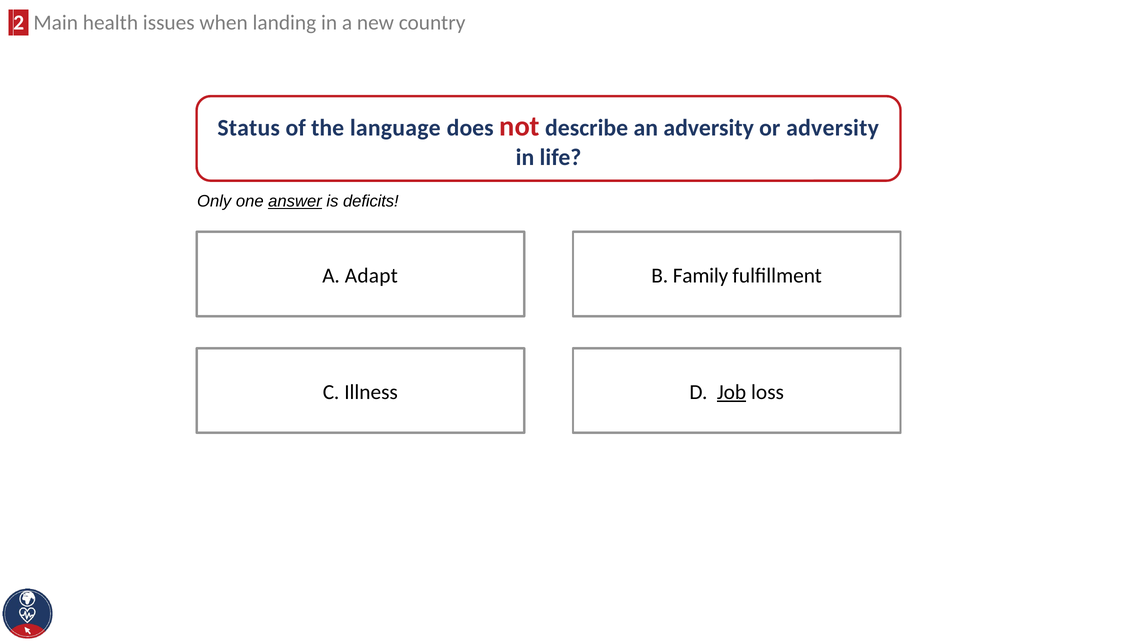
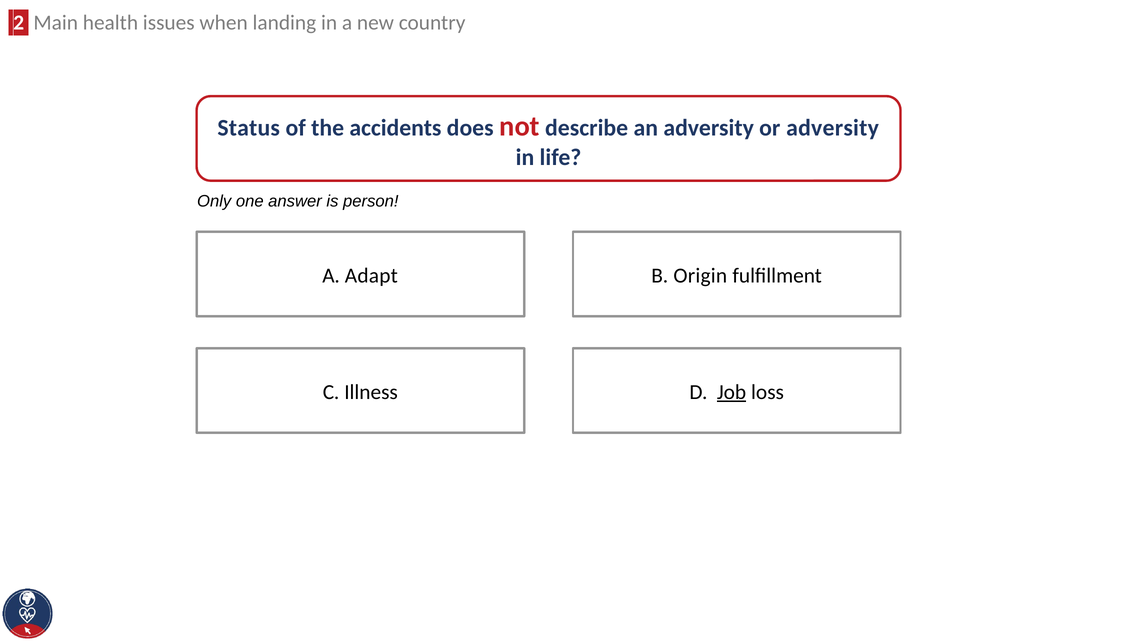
language: language -> accidents (395, 128)
answer underline: present -> none (295, 201)
deficits: deficits -> person (371, 201)
Family: Family -> Origin (700, 275)
